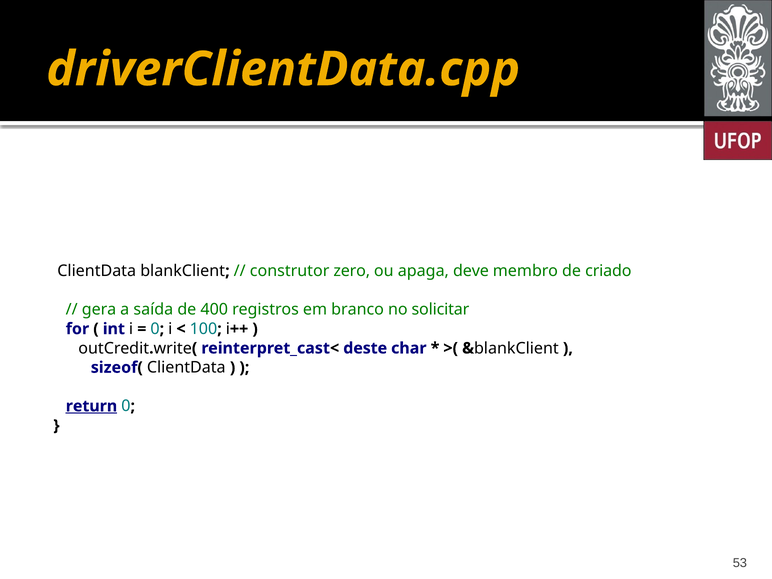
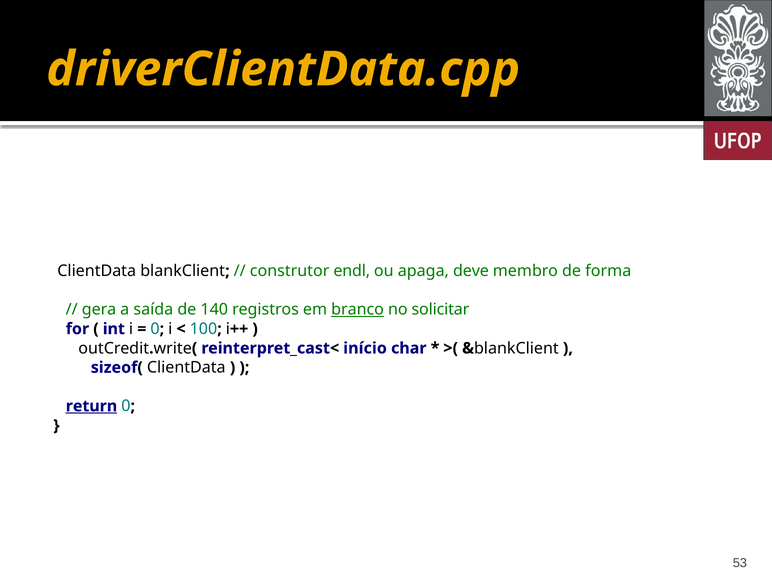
zero: zero -> endl (352, 271)
criado: criado -> forma (608, 271)
400: 400 -> 140 (214, 310)
branco underline: none -> present (358, 310)
deste: deste -> início (365, 348)
